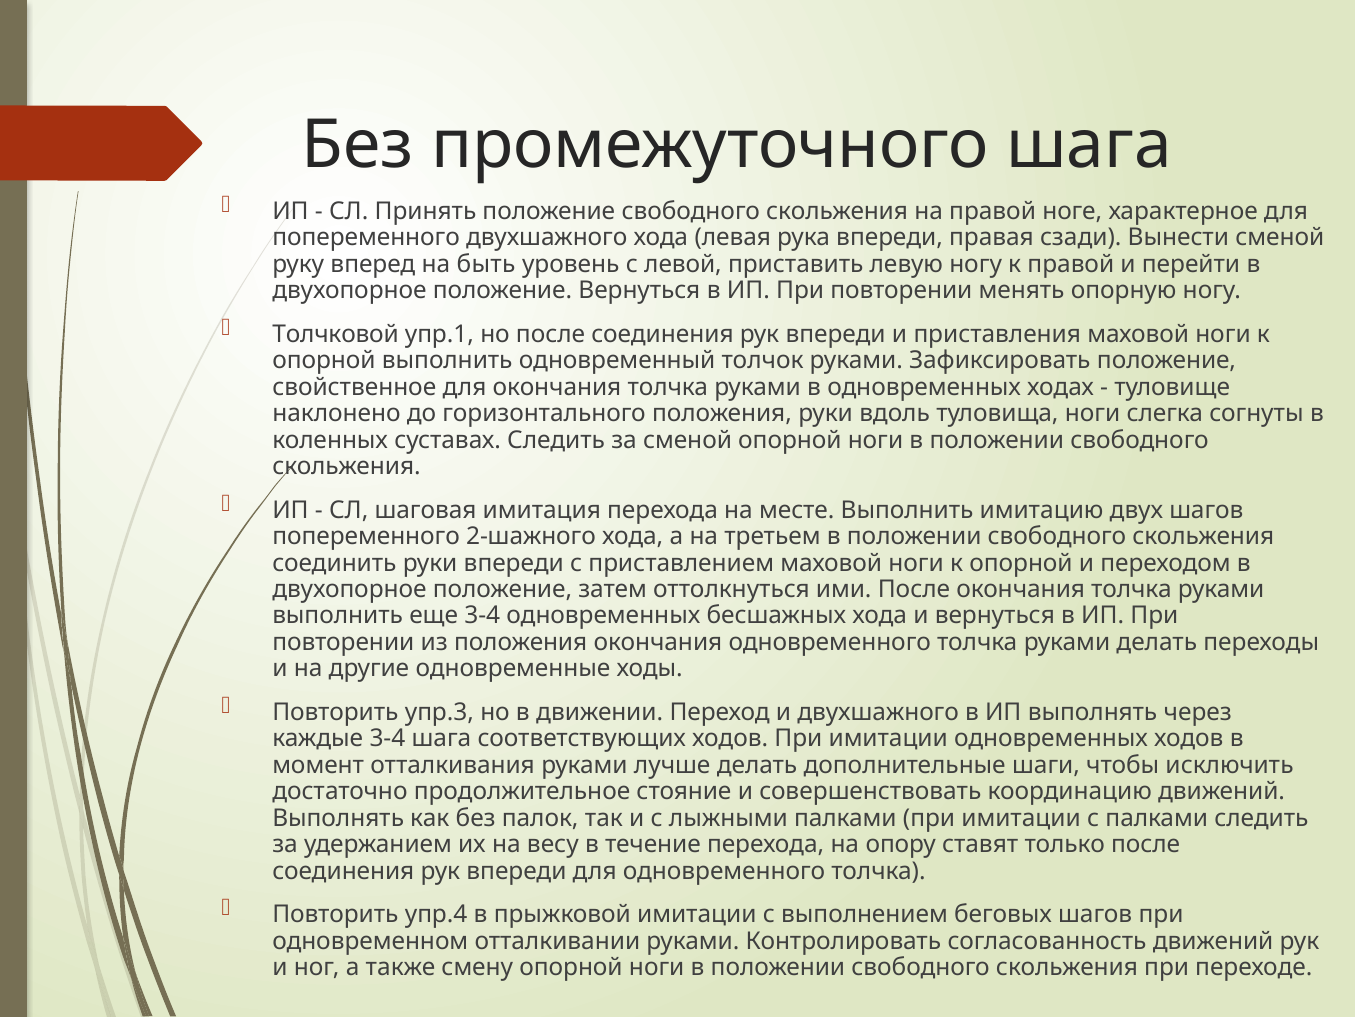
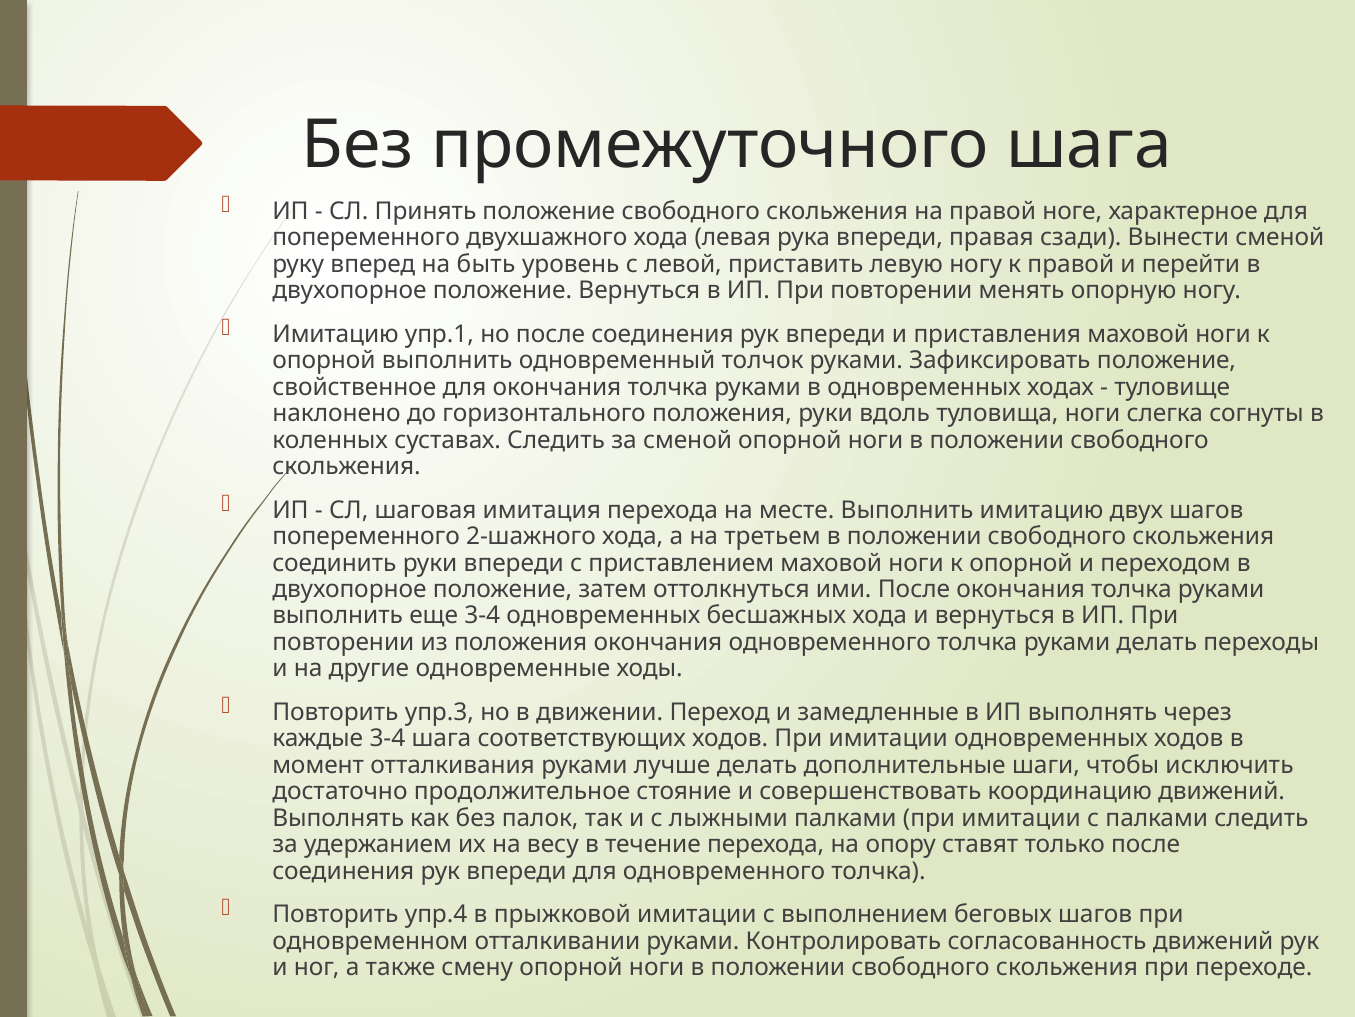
Толчковой: Толчковой -> Имитацию (336, 334)
и двухшажного: двухшажного -> замедленные (878, 712)
